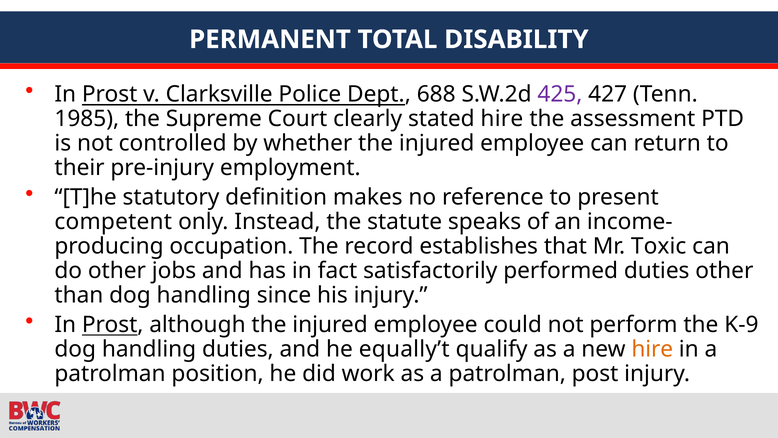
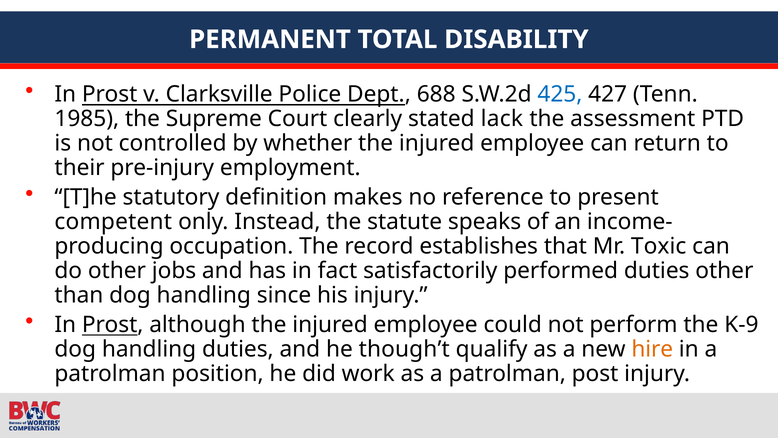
425 colour: purple -> blue (560, 94)
stated hire: hire -> lack (502, 119)
equally’t: equally’t -> though’t (404, 349)
